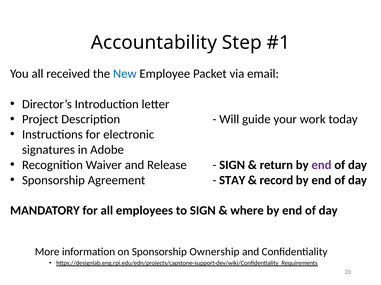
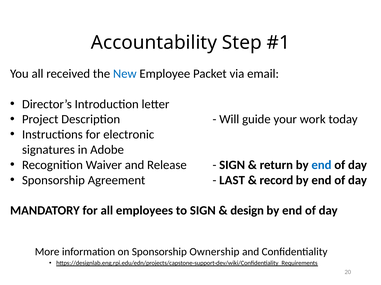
end colour: purple -> blue (321, 165)
STAY: STAY -> LAST (232, 181)
where: where -> design (247, 211)
